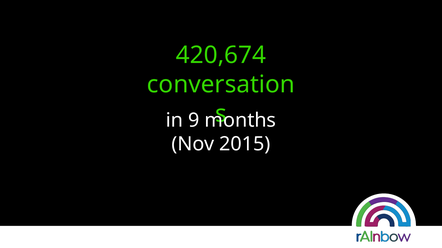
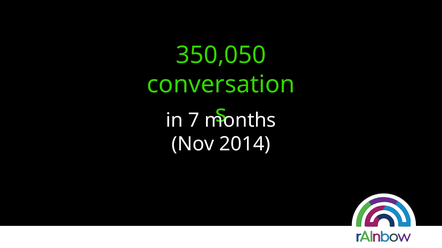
420,674: 420,674 -> 350,050 (221, 55)
9: 9 -> 7 (194, 121)
2015: 2015 -> 2014 (245, 144)
